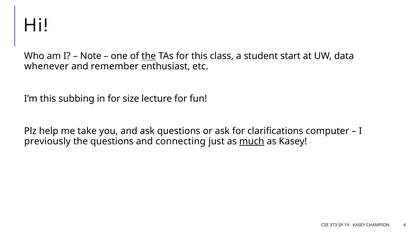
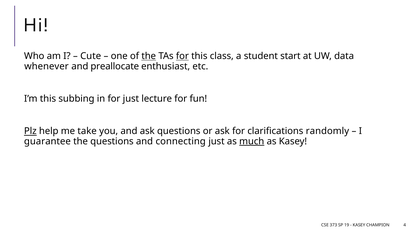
Note: Note -> Cute (91, 56)
for underline: none -> present (182, 56)
remember: remember -> preallocate (115, 66)
for size: size -> just (131, 99)
Plz underline: none -> present (30, 131)
computer: computer -> randomly (327, 131)
previously: previously -> guarantee (47, 141)
